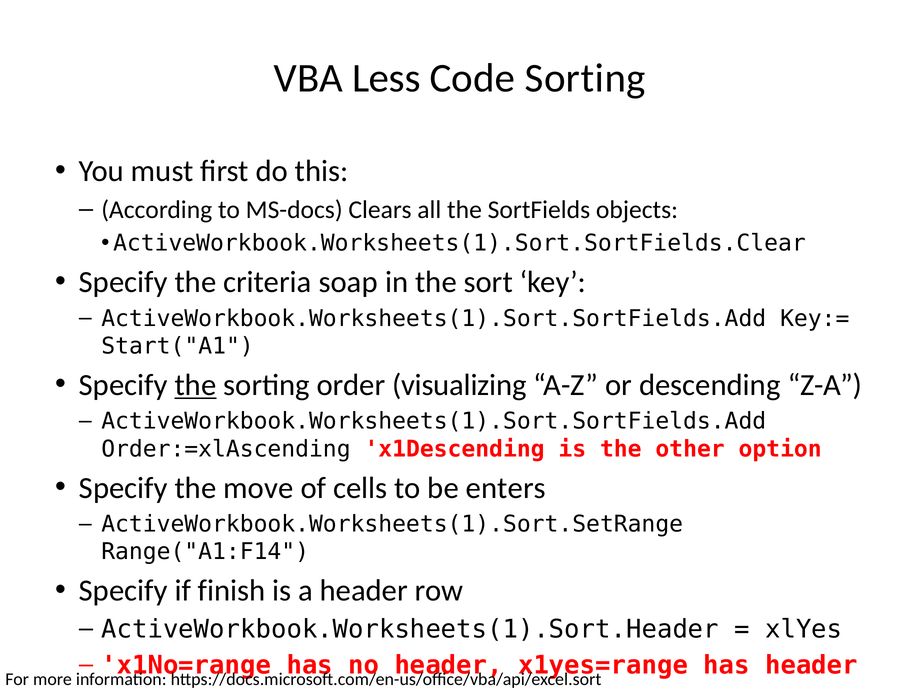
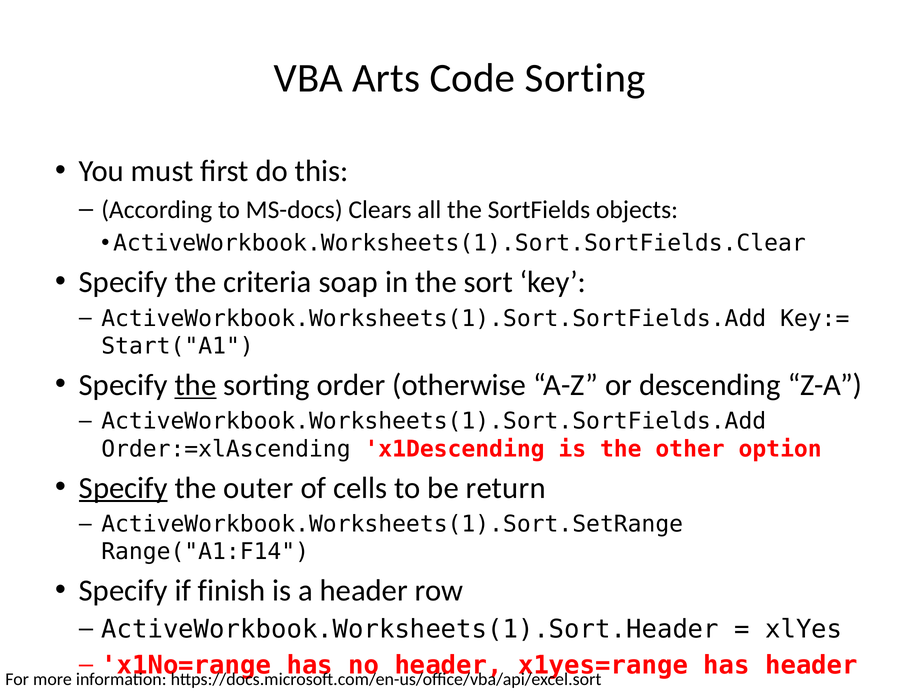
Less: Less -> Arts (386, 78)
visualizing: visualizing -> otherwise (459, 385)
Specify underline: none -> present (123, 488)
move: move -> outer (258, 488)
enters: enters -> return (506, 488)
